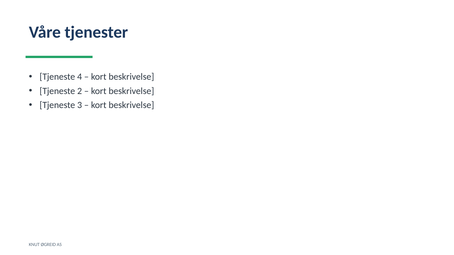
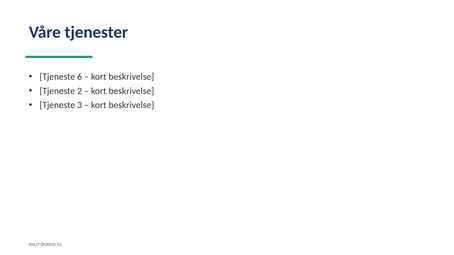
4: 4 -> 6 (80, 77)
